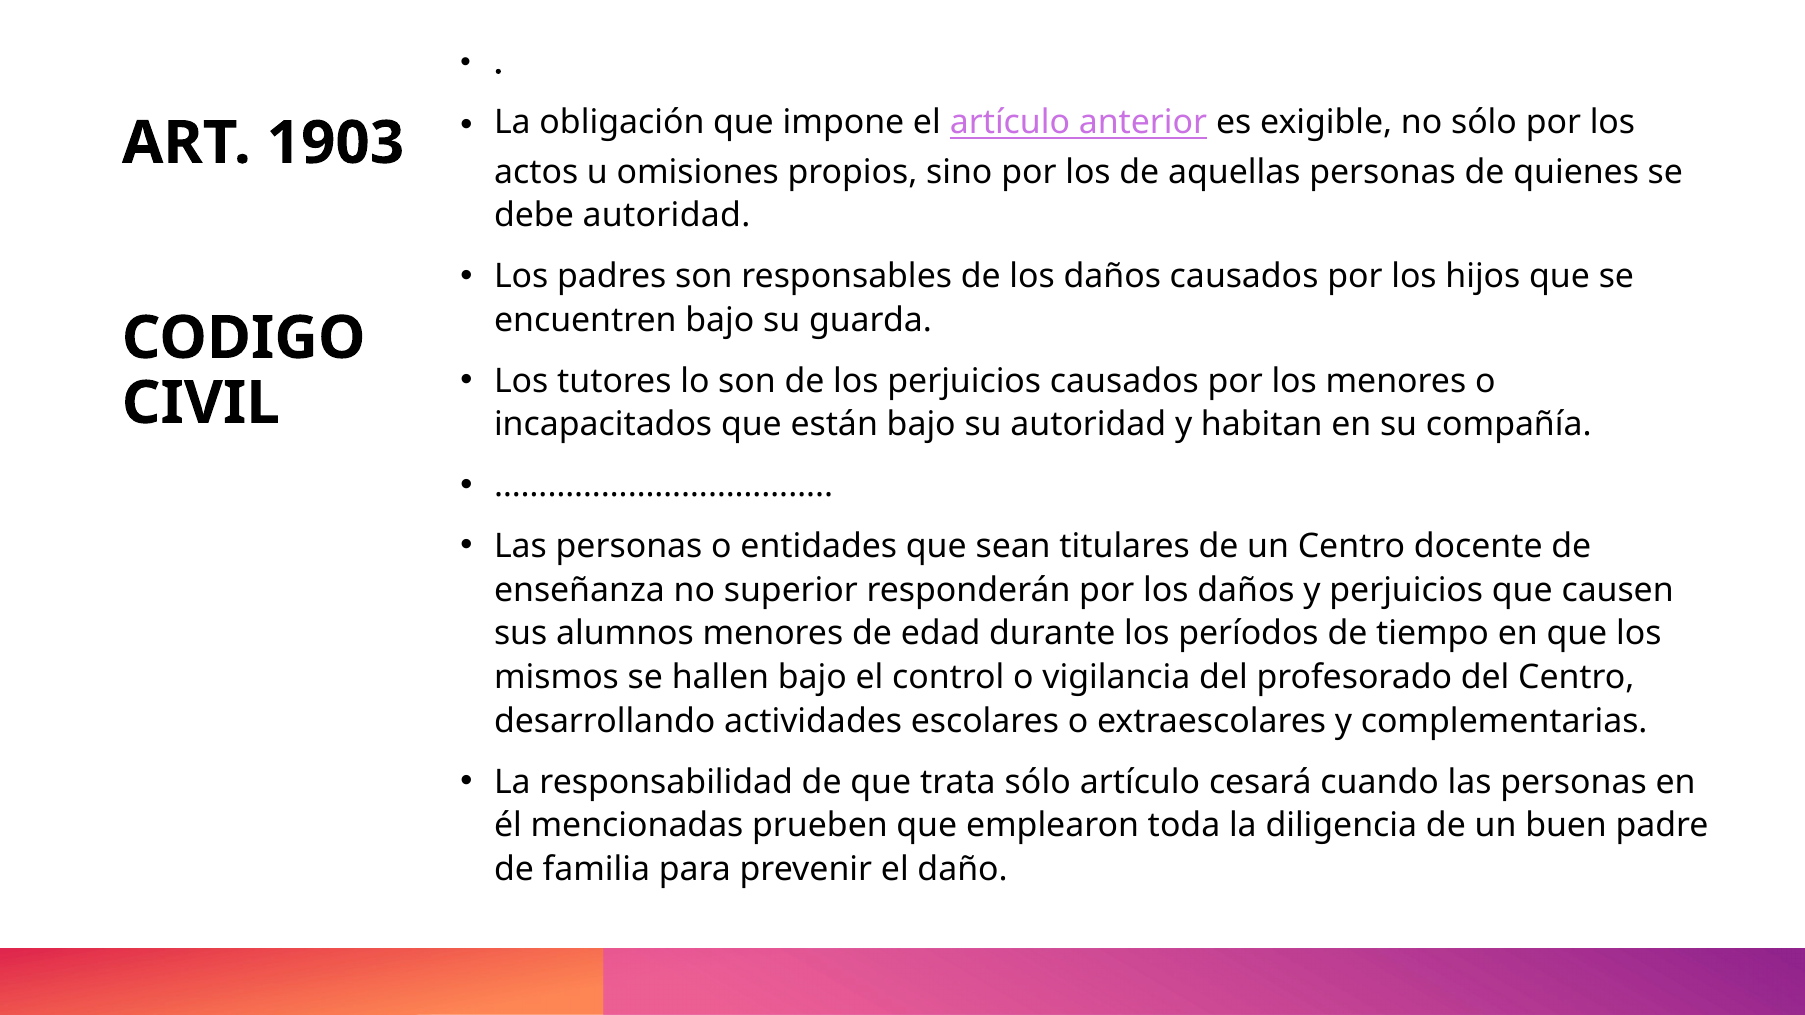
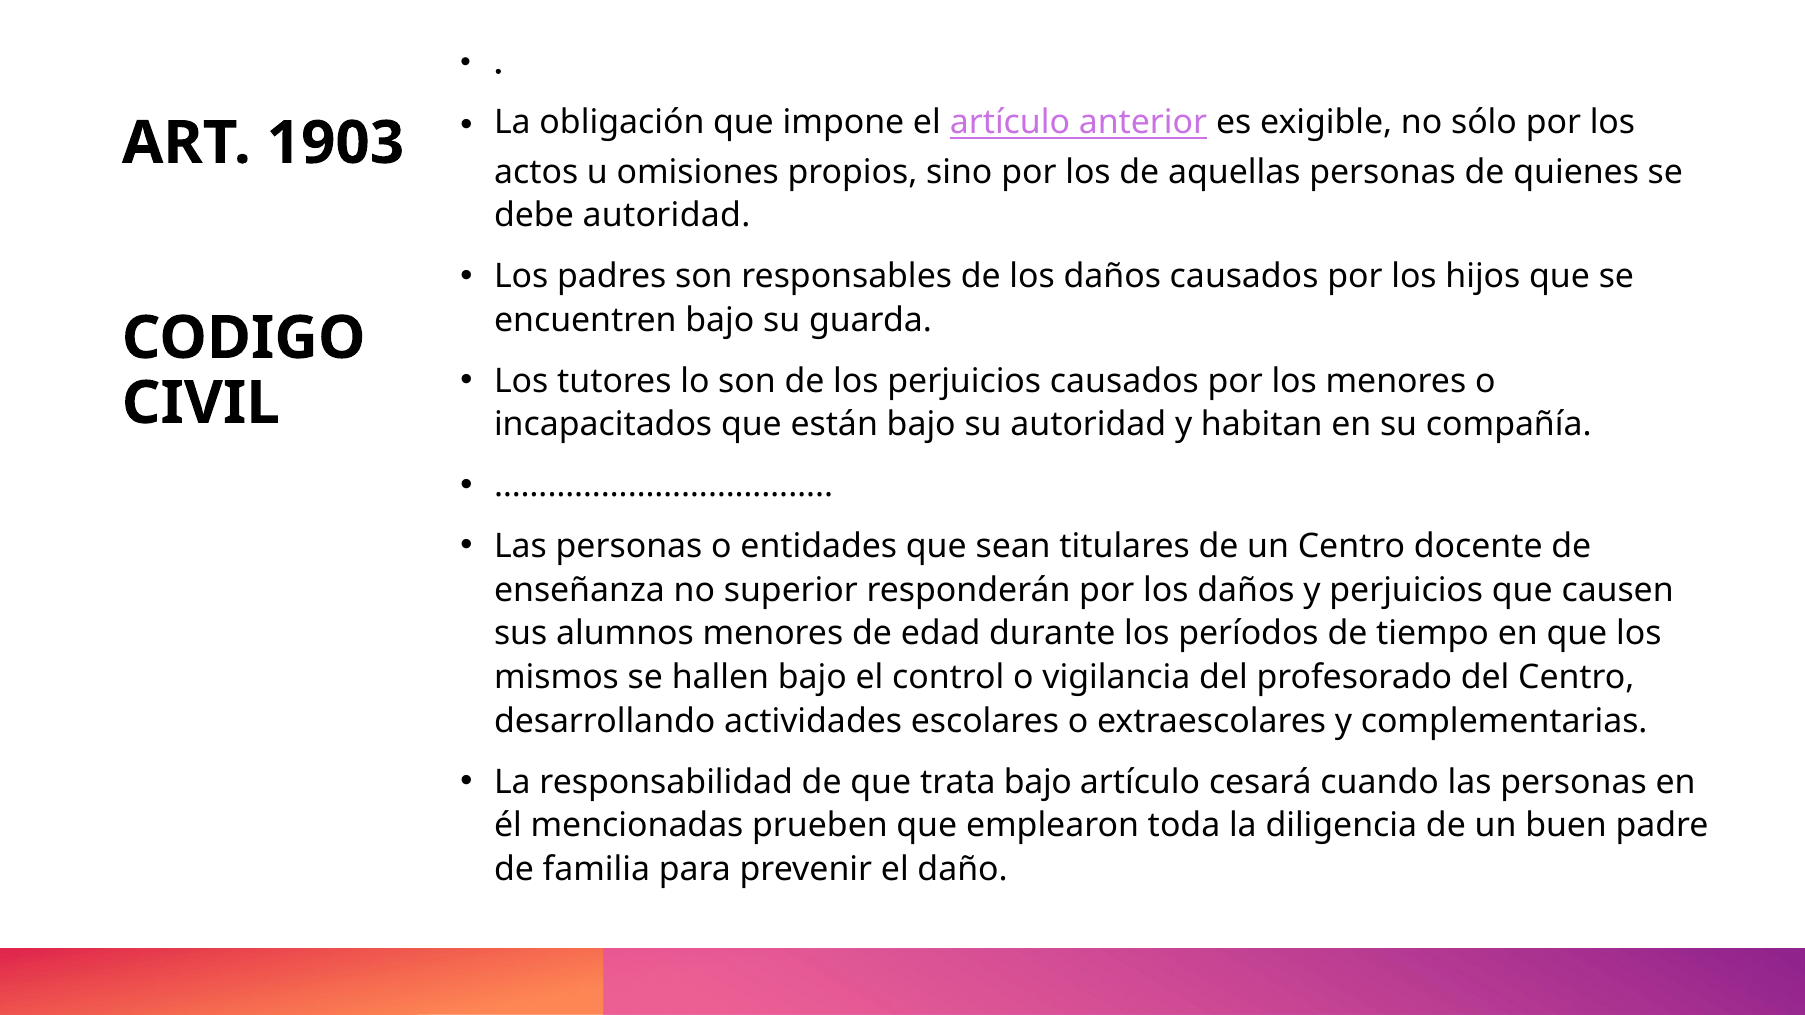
trata sólo: sólo -> bajo (1038, 782)
